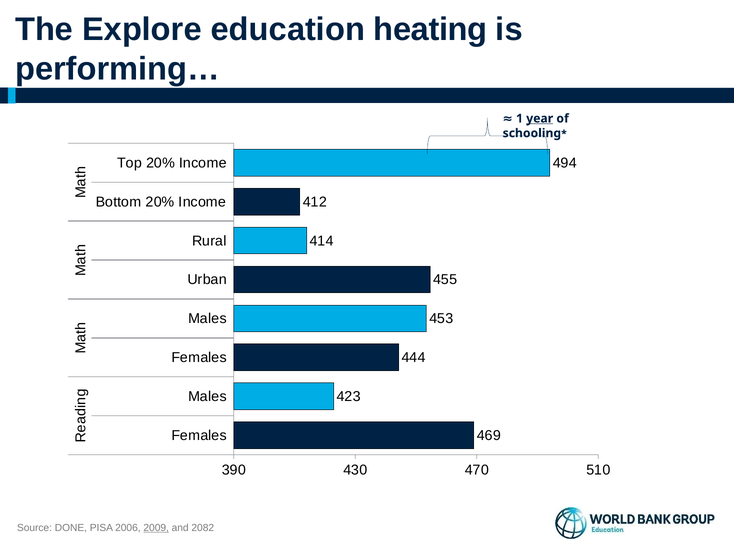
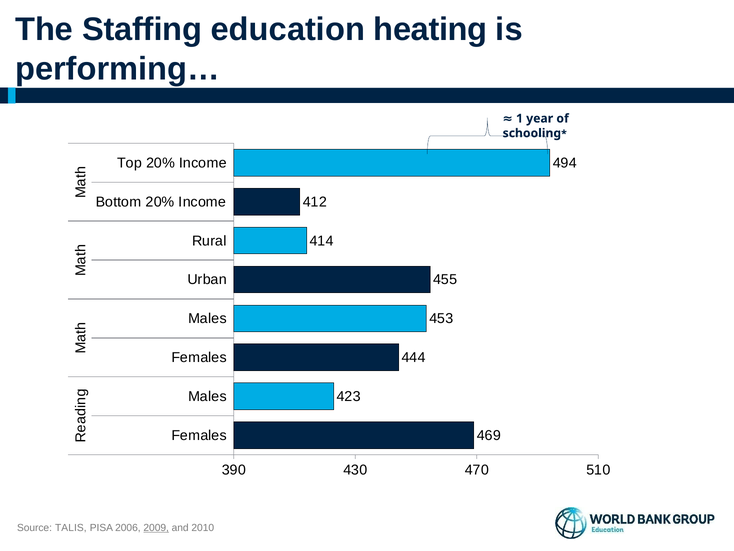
Explore: Explore -> Staffing (142, 30)
year underline: present -> none (540, 118)
DONE: DONE -> TALIS (71, 527)
2082: 2082 -> 2010 (203, 527)
